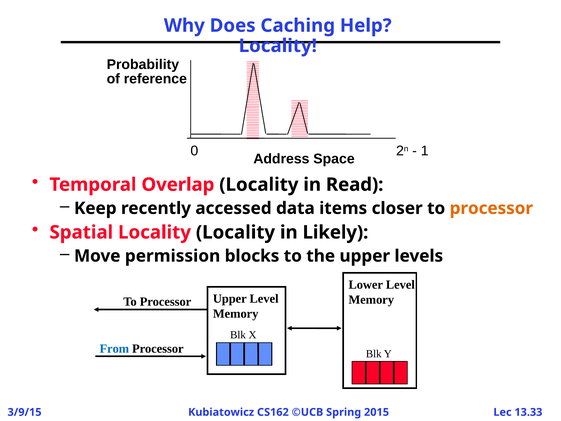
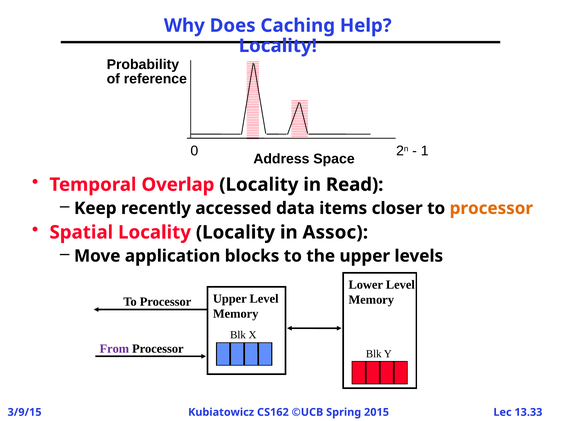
Likely: Likely -> Assoc (335, 232)
permission: permission -> application (173, 256)
From colour: blue -> purple (114, 348)
